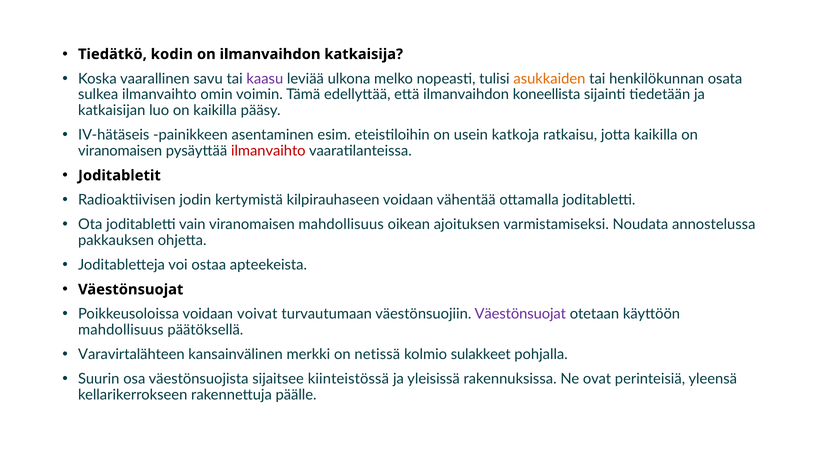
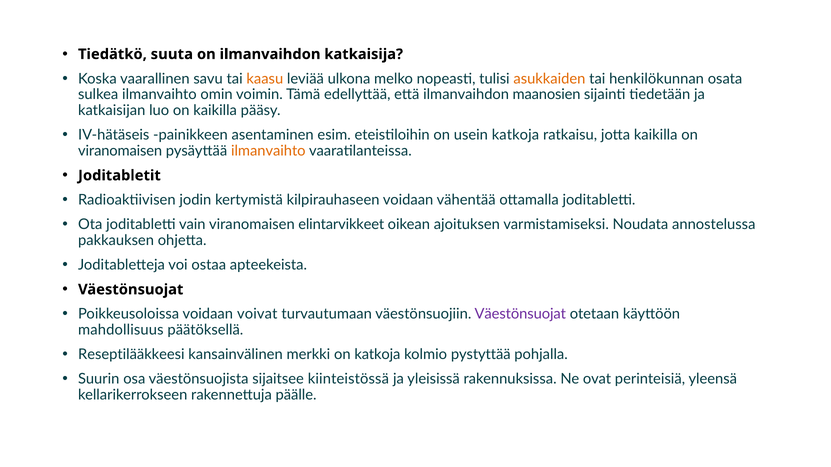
kodin: kodin -> suuta (172, 54)
kaasu colour: purple -> orange (265, 79)
koneellista: koneellista -> maanosien (547, 95)
ilmanvaihto colour: red -> orange (268, 151)
viranomaisen mahdollisuus: mahdollisuus -> elintarvikkeet (341, 225)
Varavirtalähteen: Varavirtalähteen -> Reseptilääkkeesi (131, 355)
on netissä: netissä -> katkoja (377, 355)
sulakkeet: sulakkeet -> pystyttää (481, 355)
